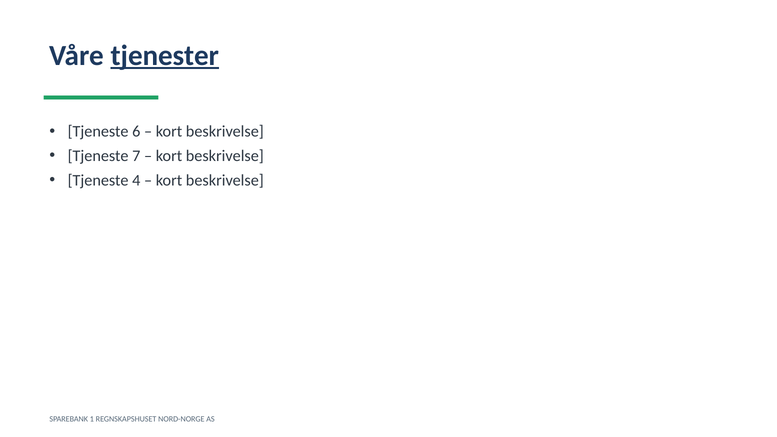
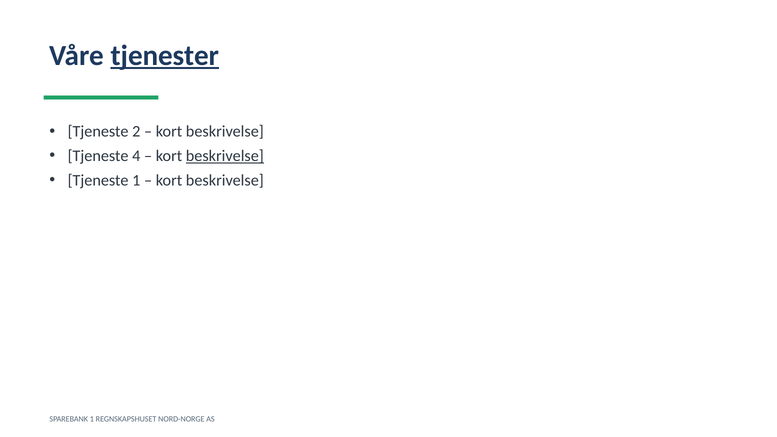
6: 6 -> 2 (136, 132)
7: 7 -> 4 (136, 156)
beskrivelse underline: none -> present (225, 156)
Tjeneste 4: 4 -> 1 (136, 180)
